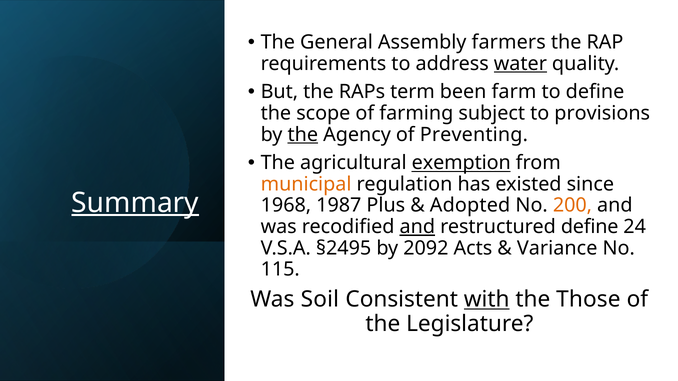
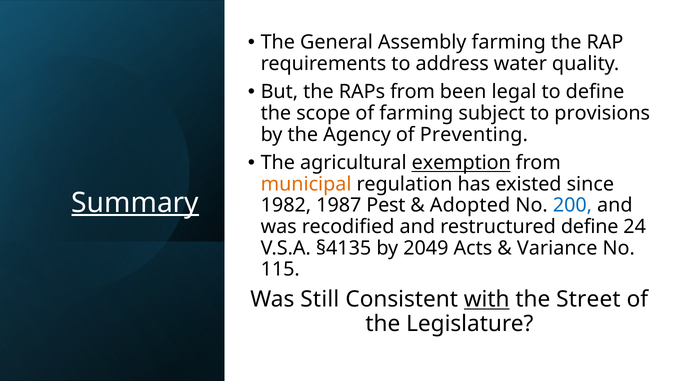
Assembly farmers: farmers -> farming (509, 42)
water underline: present -> none (520, 64)
RAPs term: term -> from (413, 92)
farm: farm -> legal (514, 92)
the underline: present -> none (303, 135)
1968: 1968 -> 1982 (286, 206)
Plus: Plus -> Pest (386, 206)
200 colour: orange -> blue (572, 206)
and underline: present -> none (417, 227)
§2495: §2495 -> §4135 (344, 248)
2092: 2092 -> 2049 (426, 248)
Soil: Soil -> Still (320, 300)
Those: Those -> Street (588, 300)
